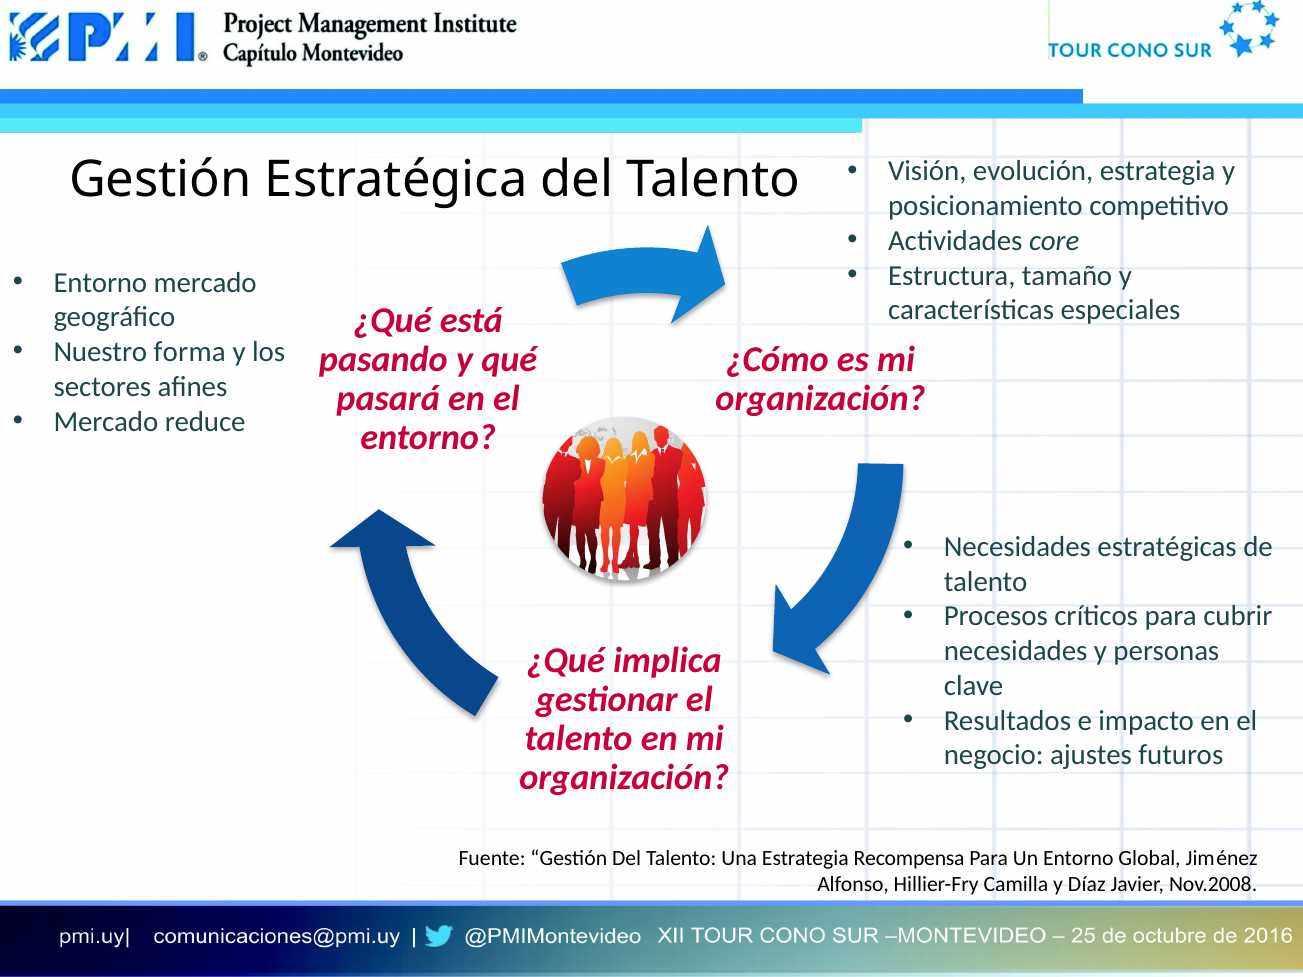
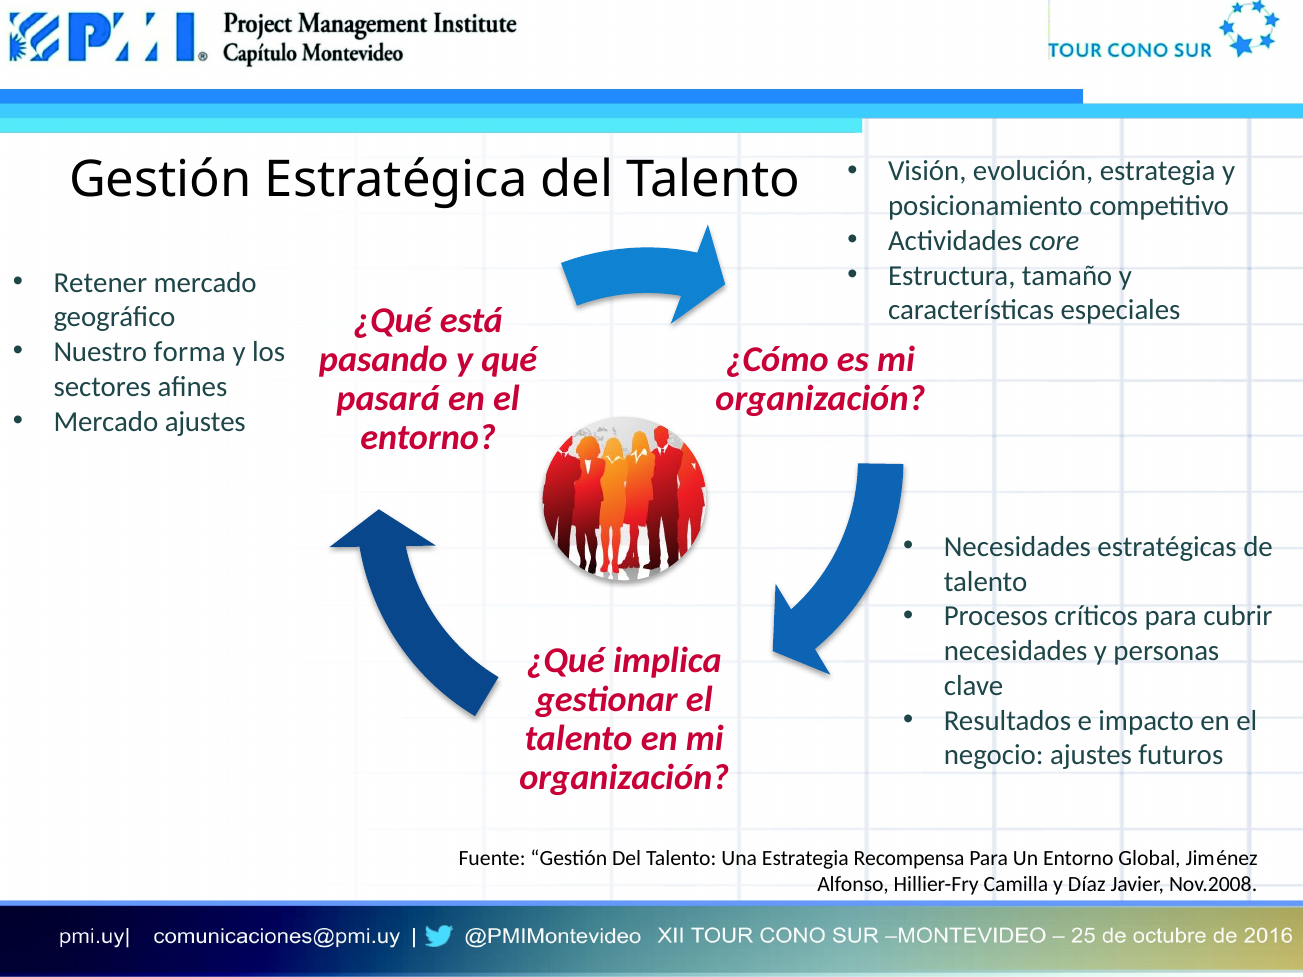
Entorno: Entorno -> Retener (100, 283)
Mercado reduce: reduce -> ajustes (205, 422)
